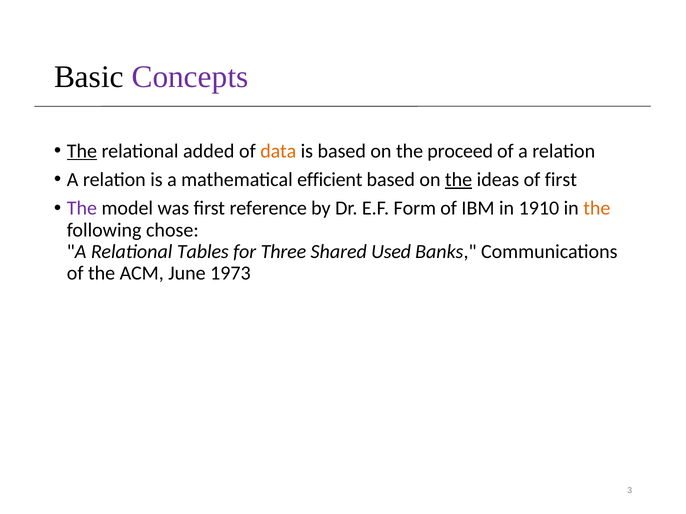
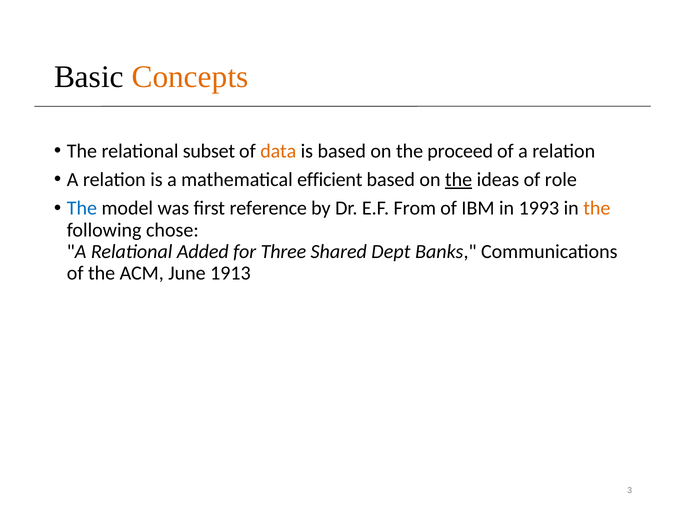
Concepts colour: purple -> orange (190, 77)
The underline: present -> none (82, 151)
added: added -> subset (209, 151)
of first: first -> role (561, 180)
The colour: purple -> blue (82, 209)
Form: Form -> From (415, 209)
1910: 1910 -> 1993 (539, 209)
Tables: Tables -> Added (203, 252)
Used: Used -> Dept (391, 252)
1973: 1973 -> 1913 (230, 273)
